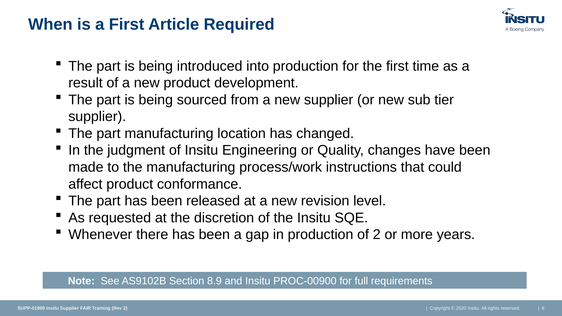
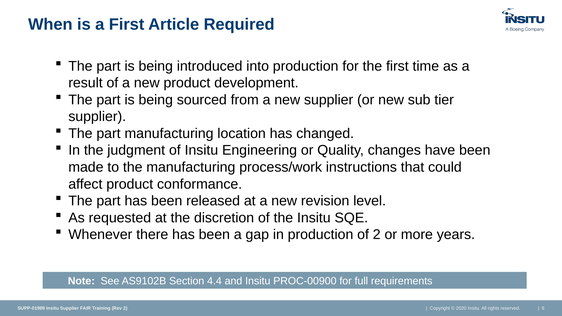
8.9: 8.9 -> 4.4 (214, 281)
